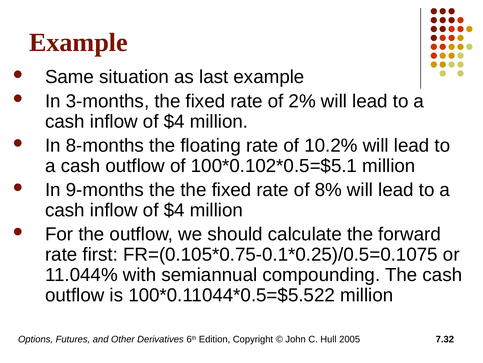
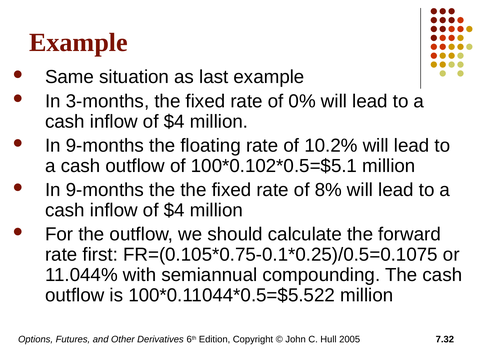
2%: 2% -> 0% (302, 101)
8-months: 8-months -> 9-months (105, 145)
